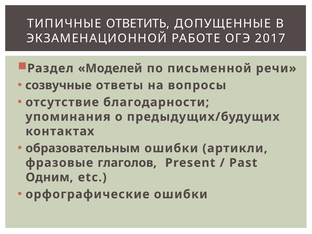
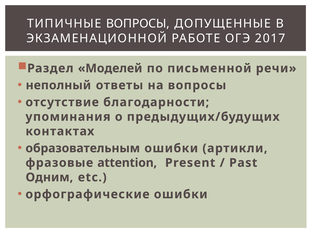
ТИПИЧНЫЕ ОТВЕТИТЬ: ОТВЕТИТЬ -> ВОПРОСЫ (138, 24)
созвучные: созвучные -> неполный (58, 85)
глаголов: глаголов -> attention (127, 163)
